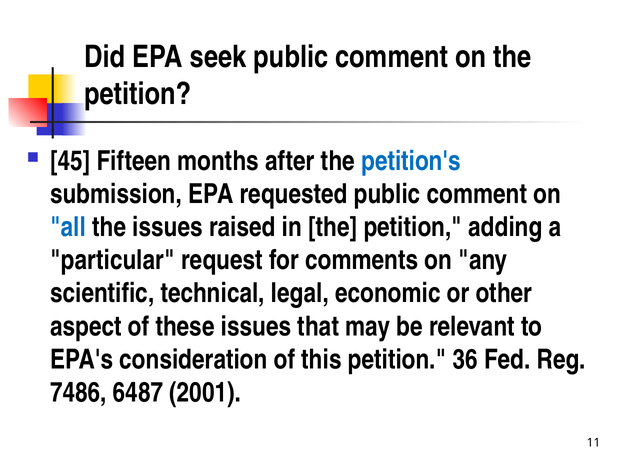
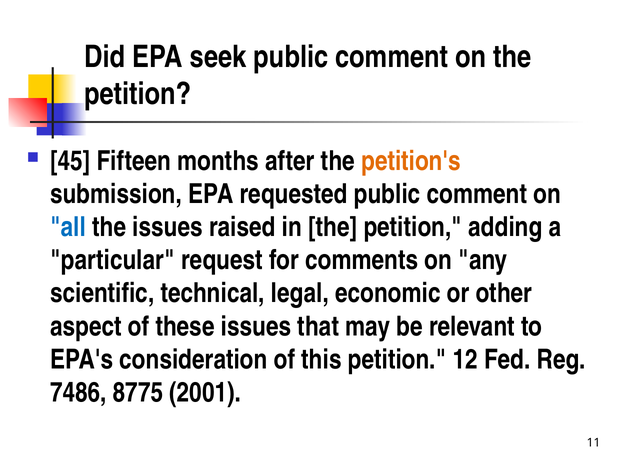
petition's colour: blue -> orange (411, 161)
36: 36 -> 12 (465, 360)
6487: 6487 -> 8775 (138, 393)
